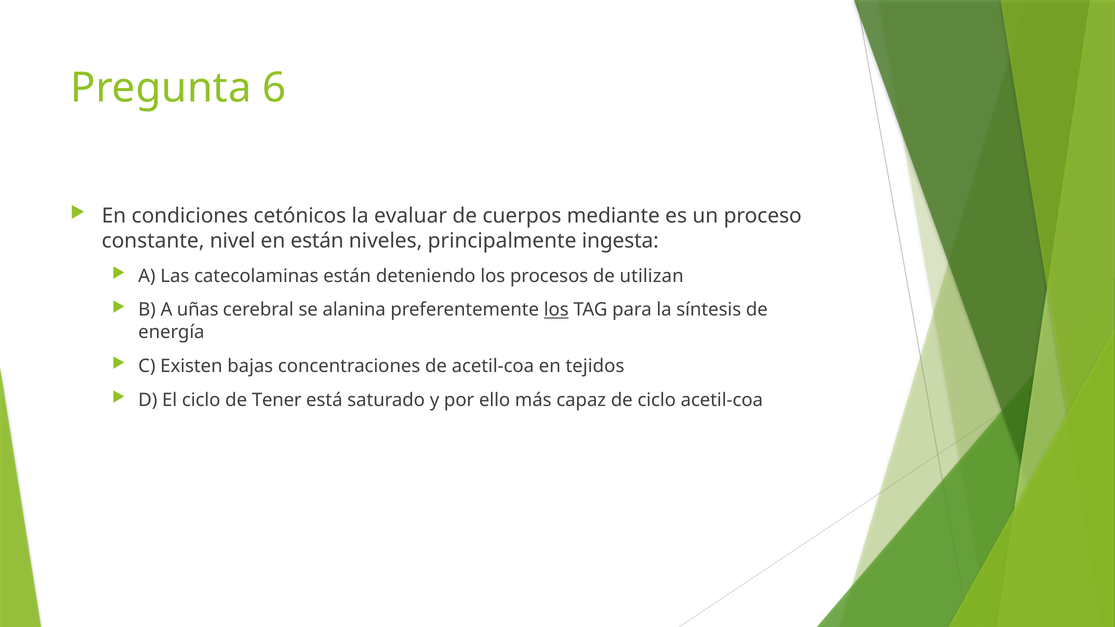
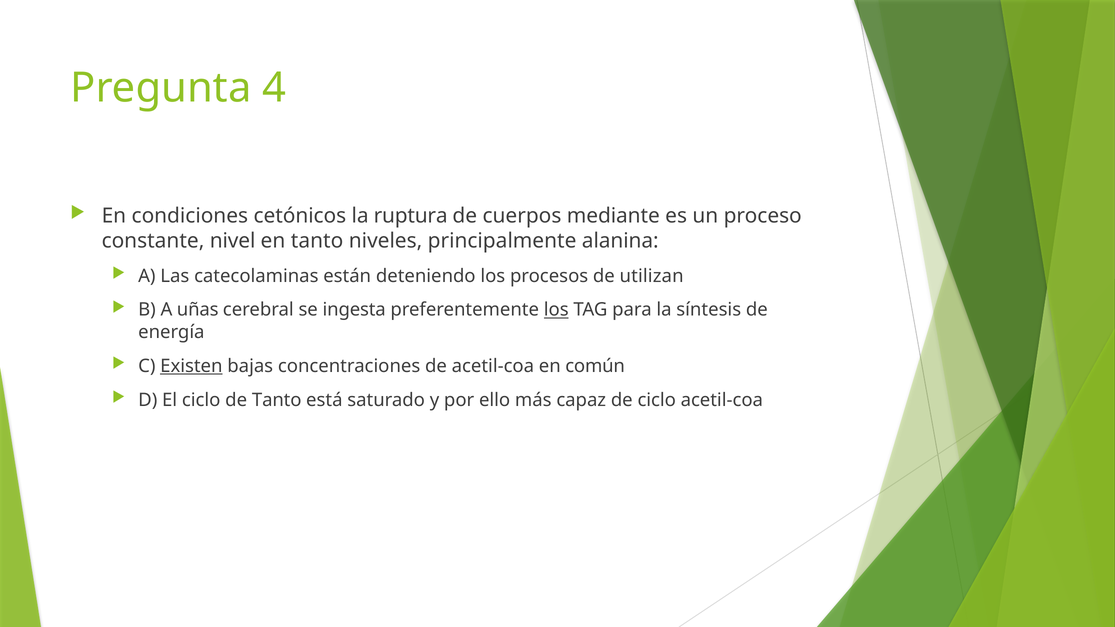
6: 6 -> 4 (274, 88)
evaluar: evaluar -> ruptura (411, 216)
en están: están -> tanto (317, 241)
ingesta: ingesta -> alanina (620, 241)
alanina: alanina -> ingesta (354, 310)
Existen underline: none -> present (191, 366)
tejidos: tejidos -> común (595, 366)
de Tener: Tener -> Tanto (277, 400)
